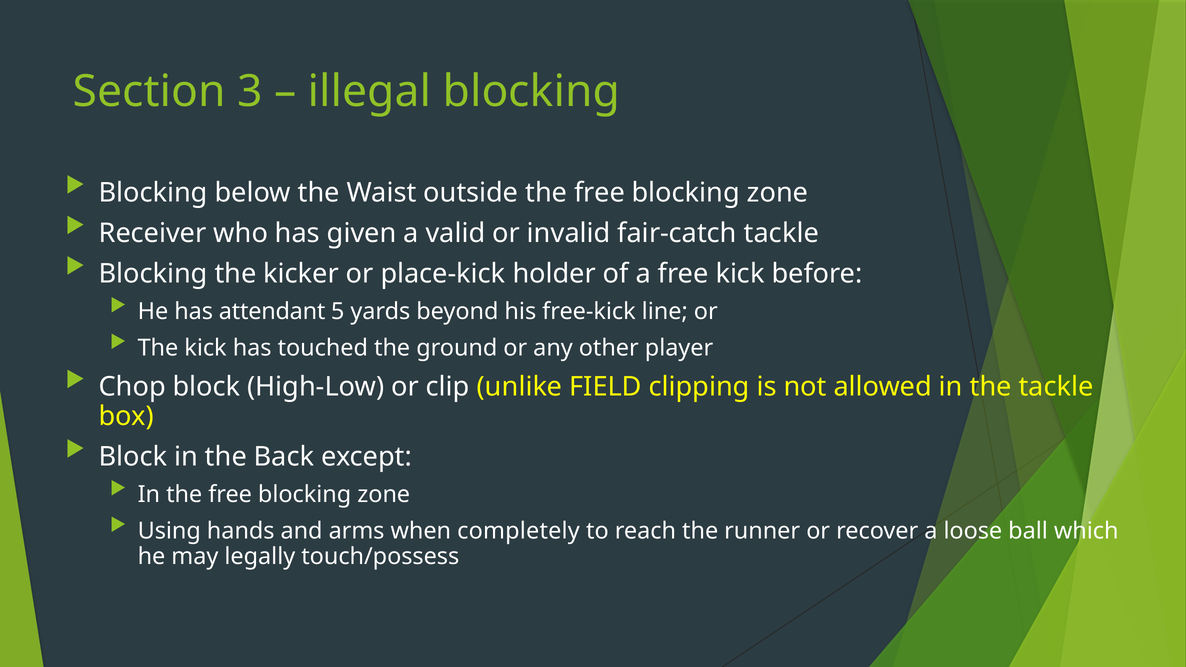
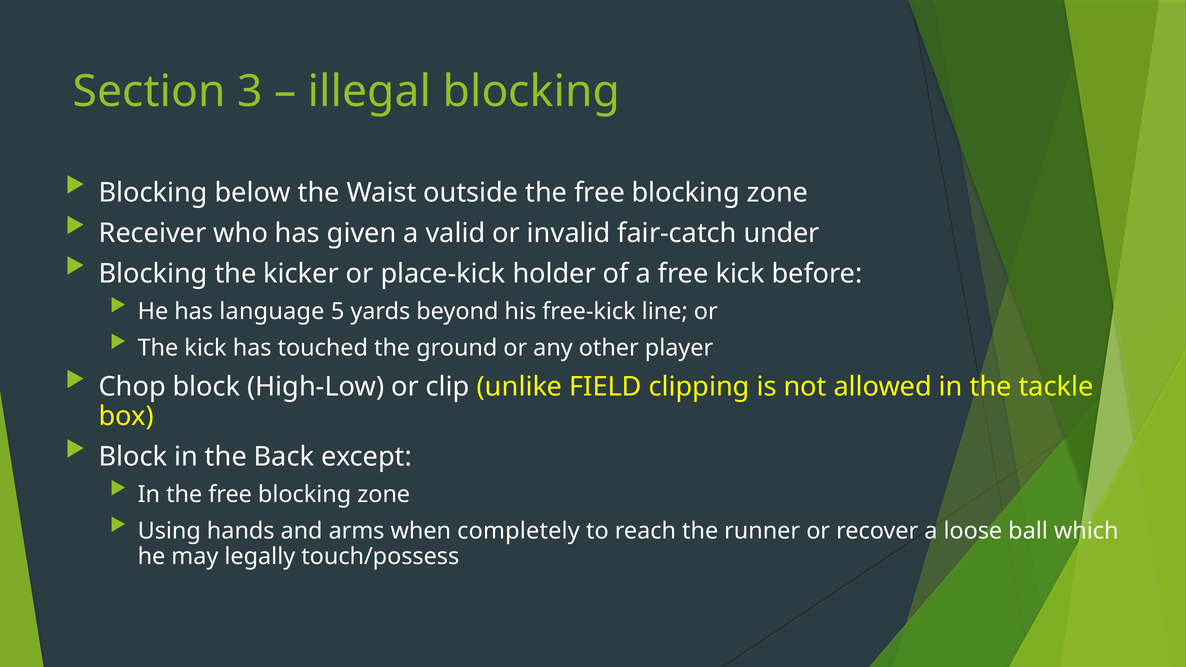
fair-catch tackle: tackle -> under (782, 233)
attendant: attendant -> language (272, 312)
